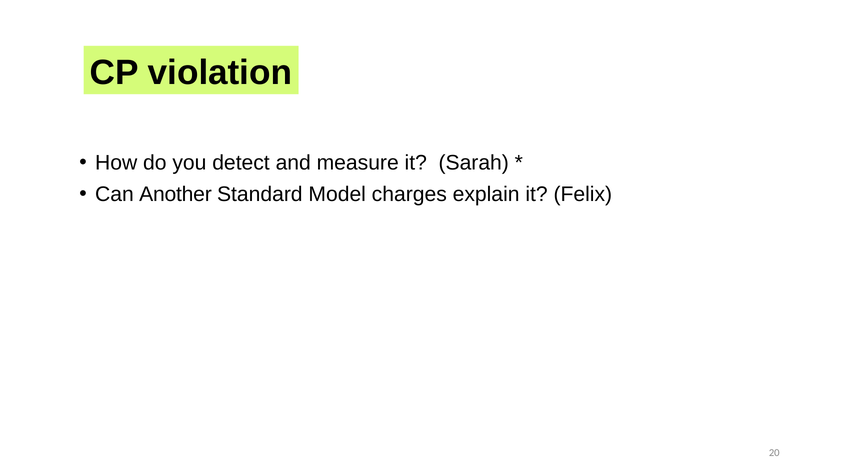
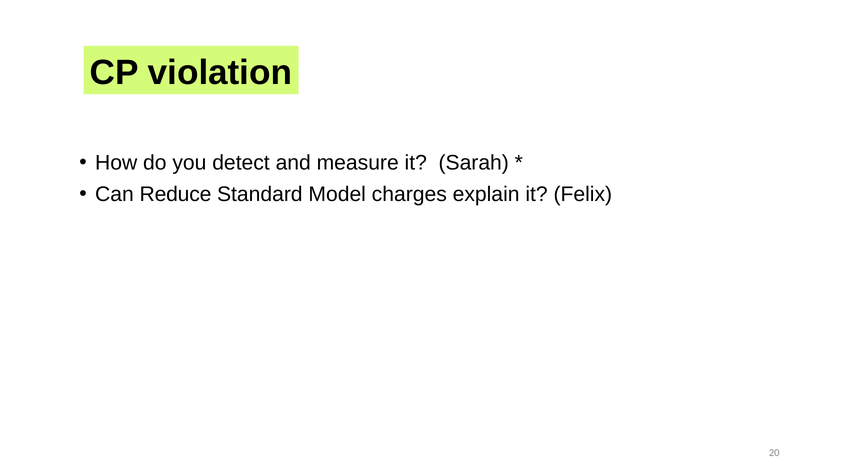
Another: Another -> Reduce (175, 194)
